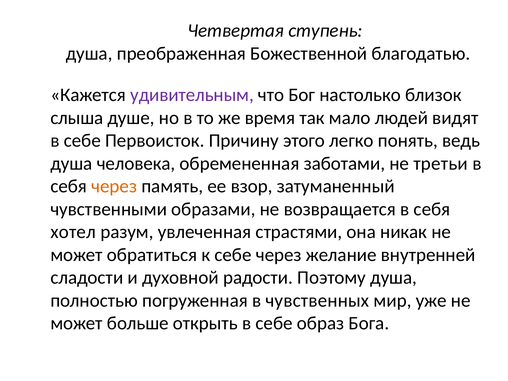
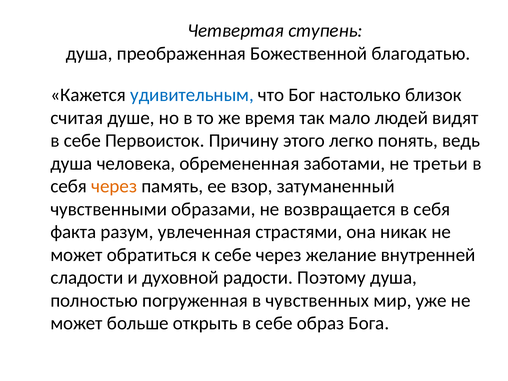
удивительным colour: purple -> blue (192, 95)
слыша: слыша -> считая (77, 118)
хотел: хотел -> факта (73, 232)
